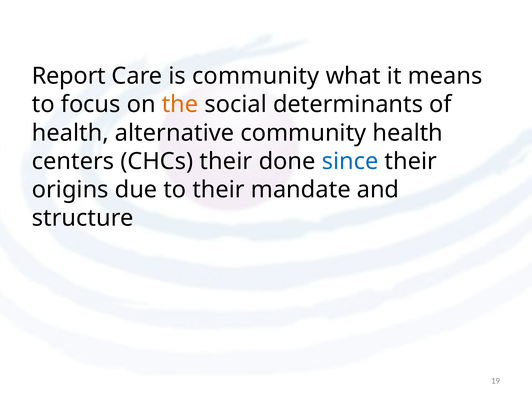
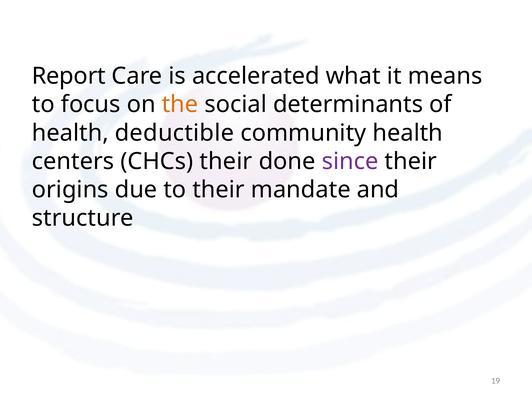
is community: community -> accelerated (256, 76)
alternative: alternative -> deductible (174, 133)
since colour: blue -> purple (350, 161)
